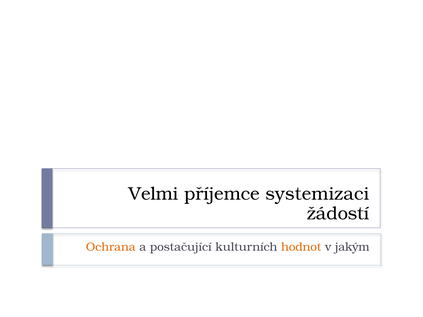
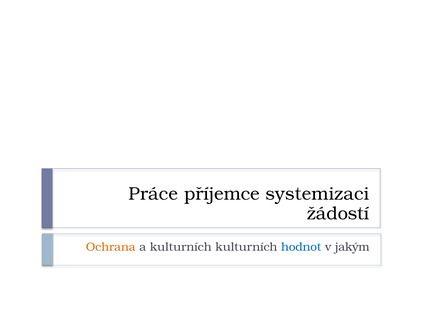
Velmi: Velmi -> Práce (153, 194)
a postačující: postačující -> kulturních (181, 247)
hodnot colour: orange -> blue (301, 247)
